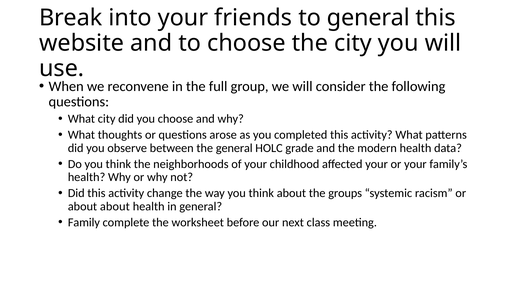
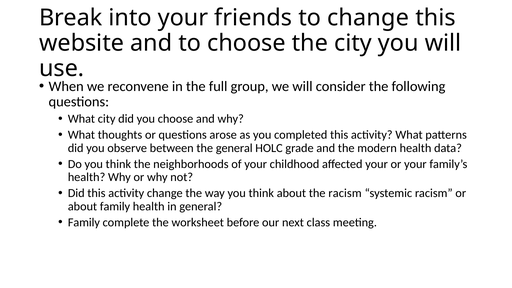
to general: general -> change (368, 18)
the groups: groups -> racism (345, 193)
about about: about -> family (115, 206)
